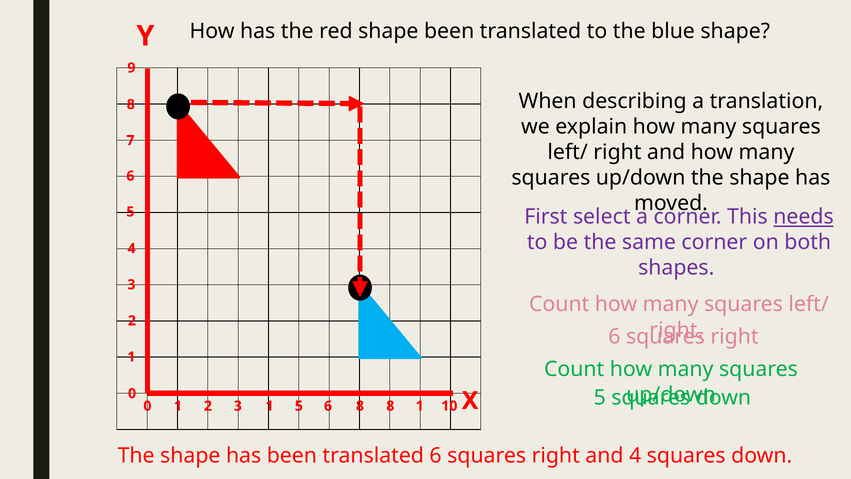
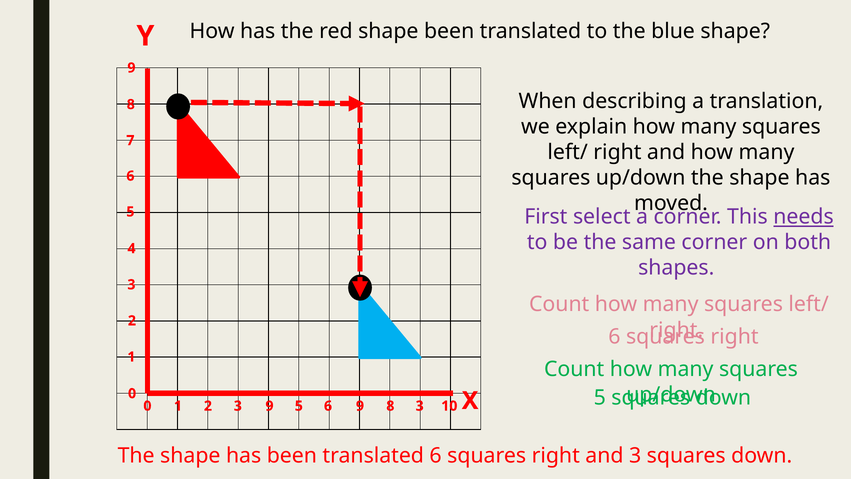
3 1: 1 -> 9 (269, 406)
6 8: 8 -> 9 (360, 406)
8 1: 1 -> 3 (420, 406)
and 4: 4 -> 3 (635, 456)
